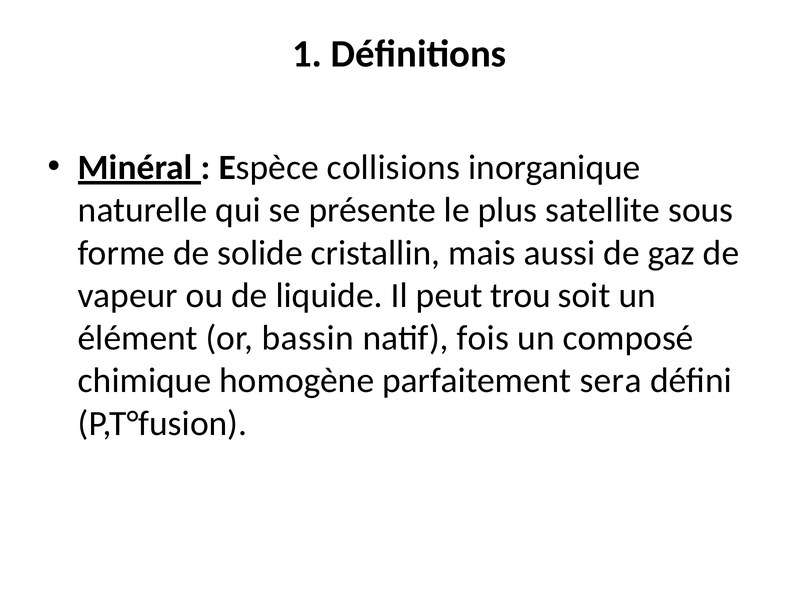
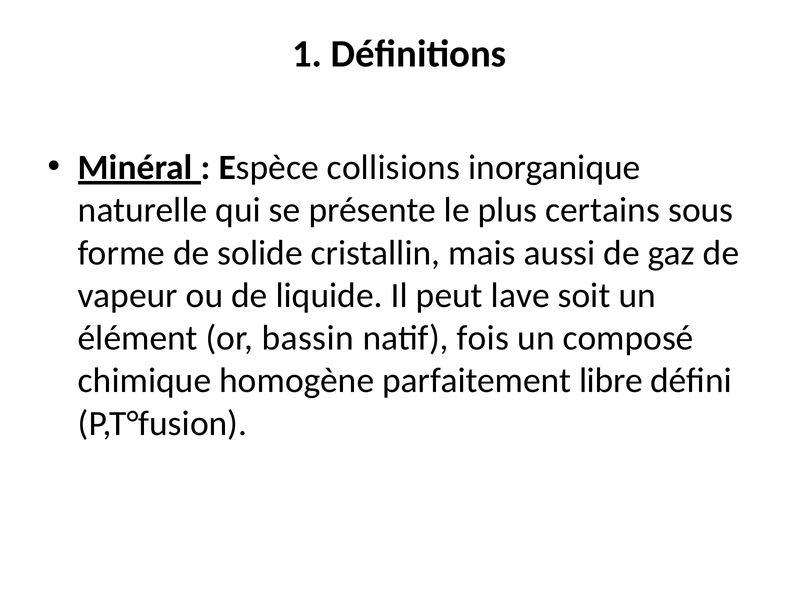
satellite: satellite -> certains (603, 210)
trou: trou -> lave (520, 296)
sera: sera -> libre (611, 381)
